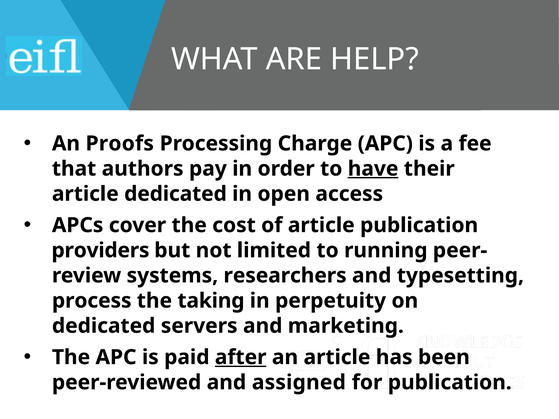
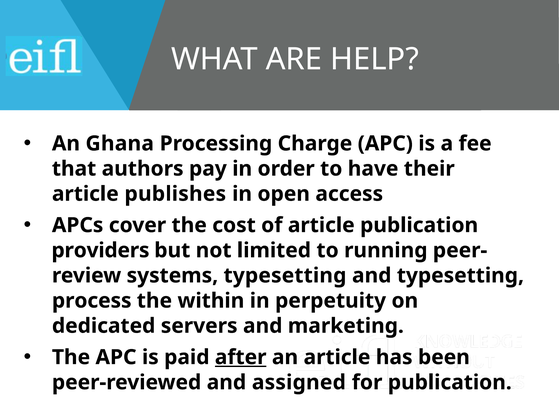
Proofs: Proofs -> Ghana (120, 144)
have underline: present -> none (373, 169)
article dedicated: dedicated -> publishes (175, 194)
systems researchers: researchers -> typesetting (285, 276)
taking: taking -> within (211, 301)
